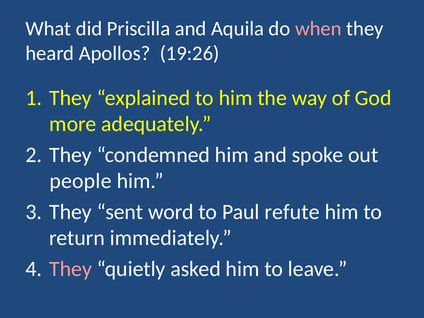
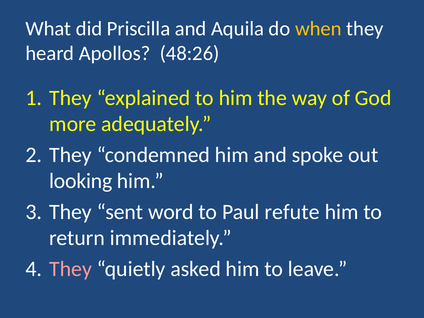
when colour: pink -> yellow (318, 29)
19:26: 19:26 -> 48:26 (190, 53)
people: people -> looking (81, 181)
